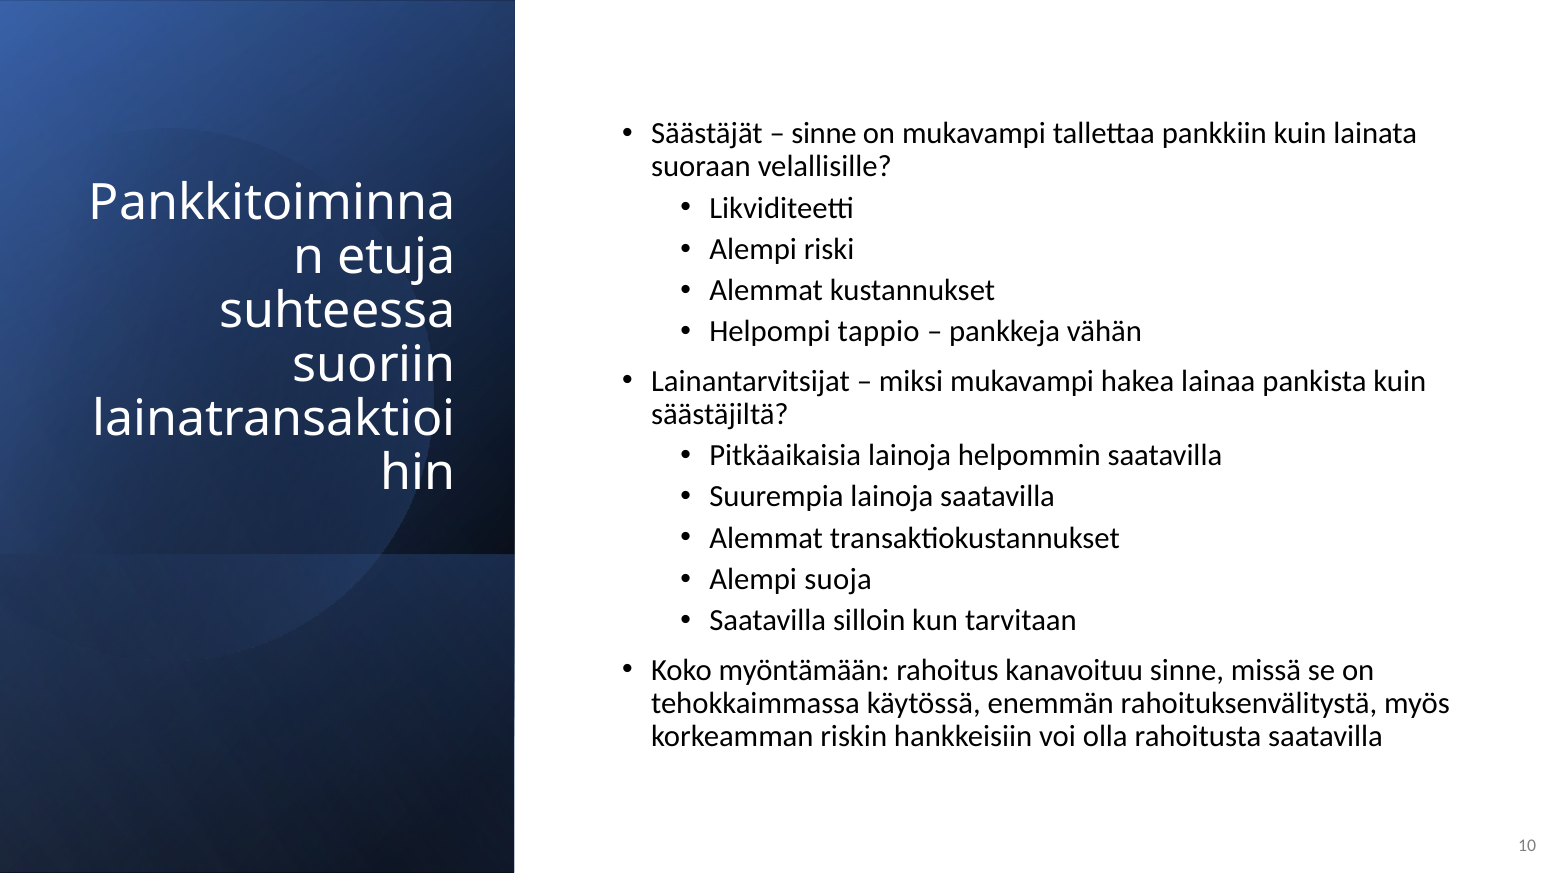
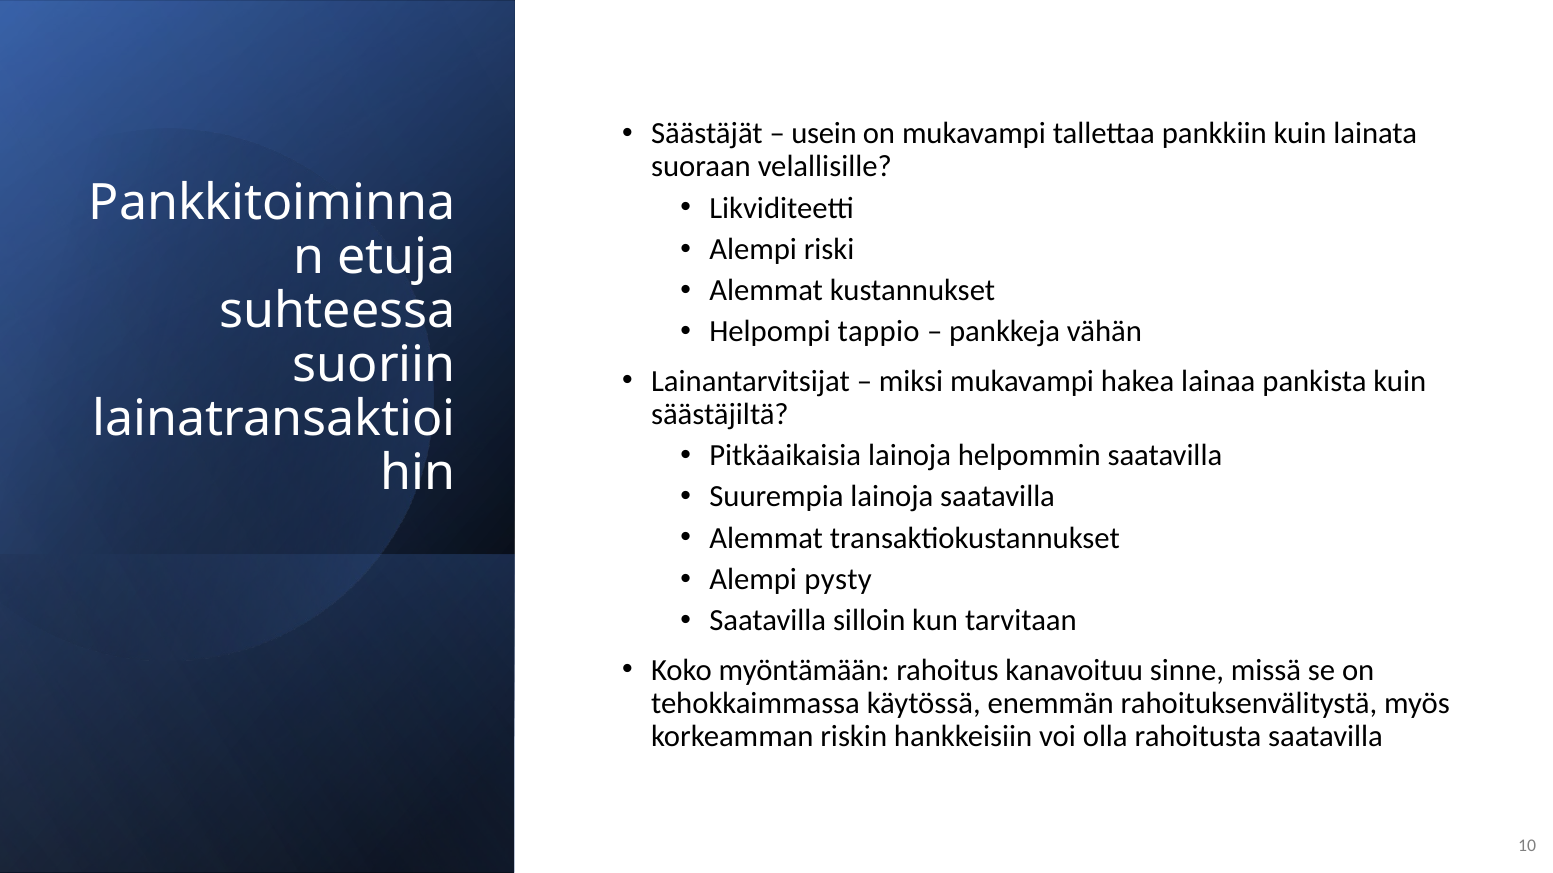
sinne: sinne -> usein (824, 134)
suoja: suoja -> pysty (838, 580)
